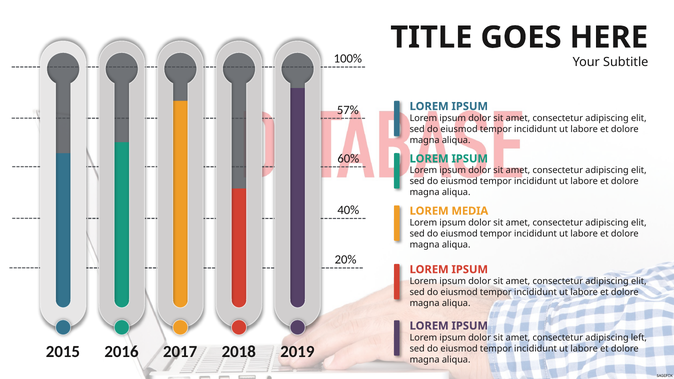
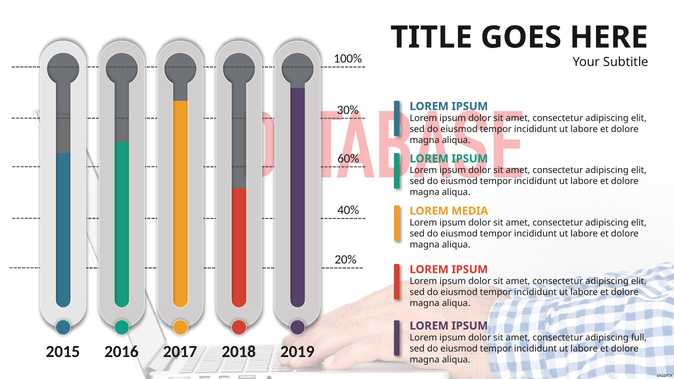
57%: 57% -> 30% (348, 110)
left: left -> full (639, 338)
